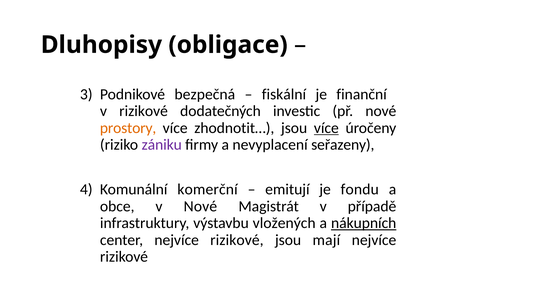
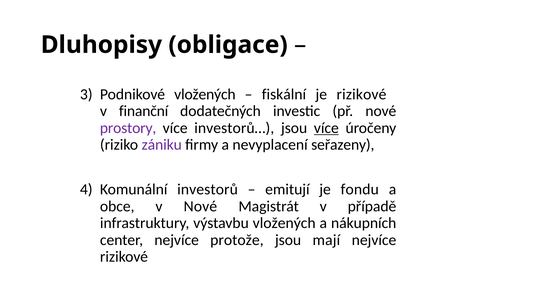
Podnikové bezpečná: bezpečná -> vložených (205, 95)
je finanční: finanční -> rizikové (361, 95)
v rizikové: rizikové -> finanční (144, 111)
prostory colour: orange -> purple (128, 128)
zhodnotit…: zhodnotit… -> investorů… (234, 128)
komerční: komerční -> investorů (208, 190)
nákupních underline: present -> none (364, 223)
center nejvíce rizikové: rizikové -> protože (237, 240)
